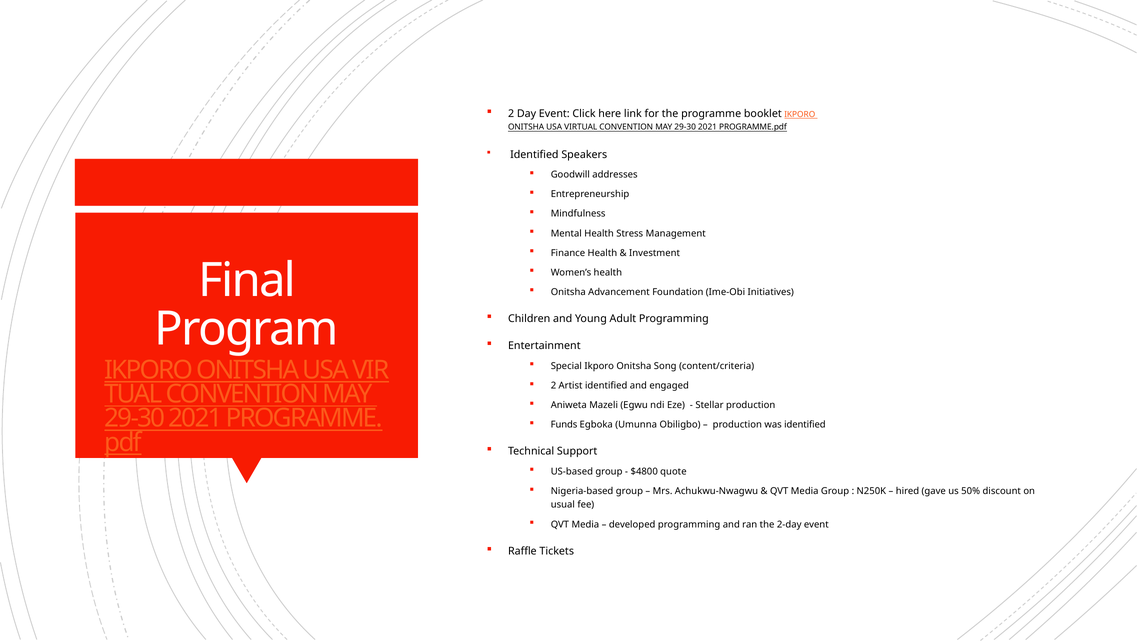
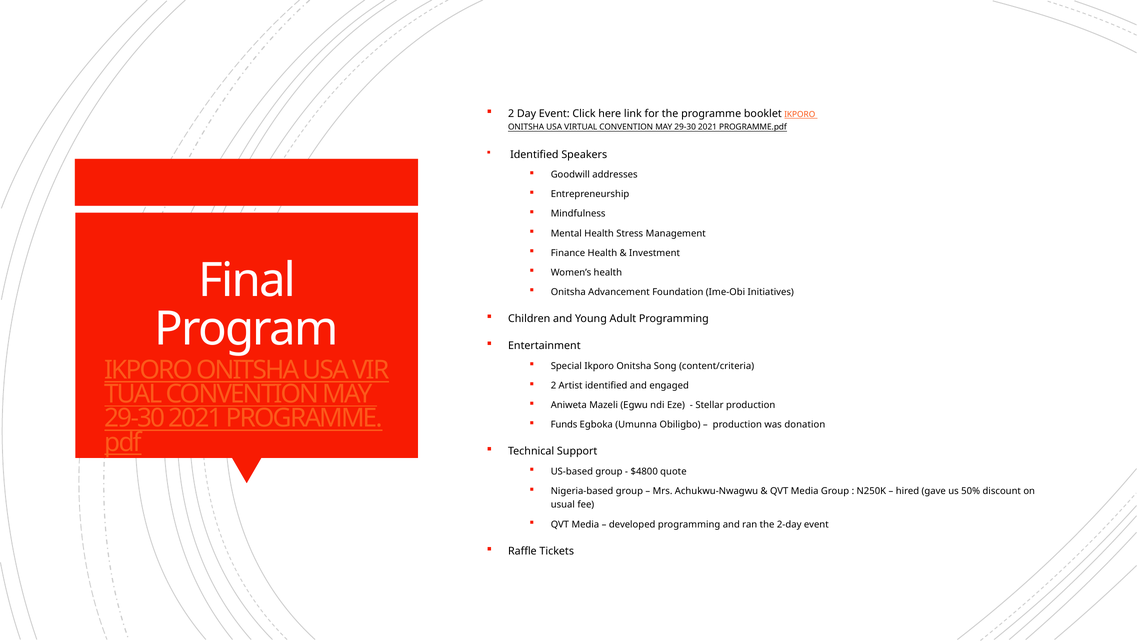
was identified: identified -> donation (805, 425)
